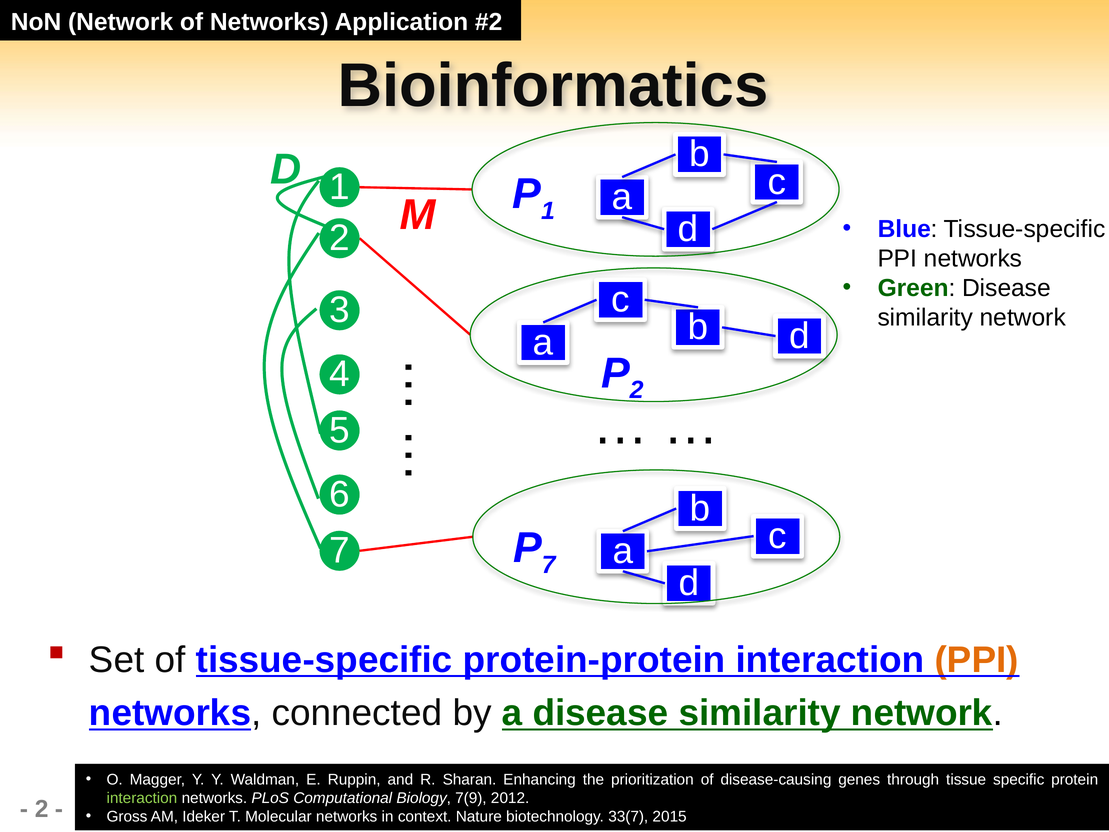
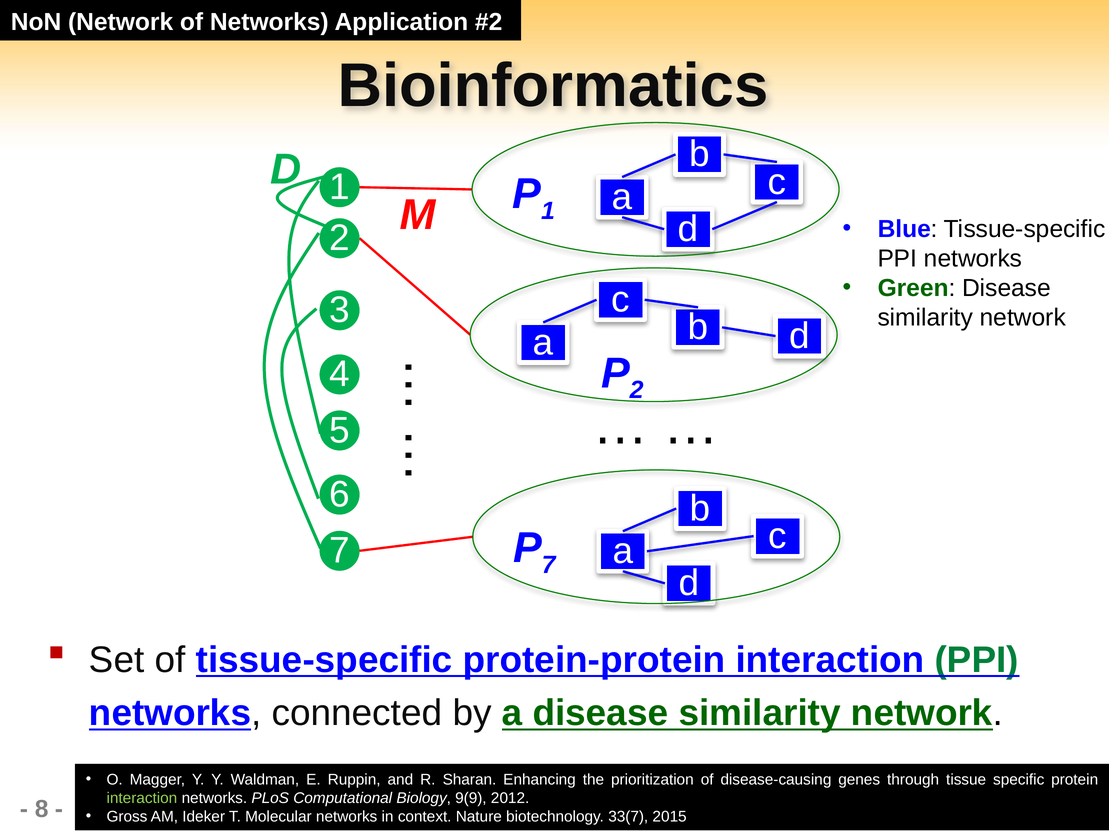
PPI colour: orange -> green (977, 660)
7(9: 7(9 -> 9(9 (471, 798)
2: 2 -> 8 (42, 809)
